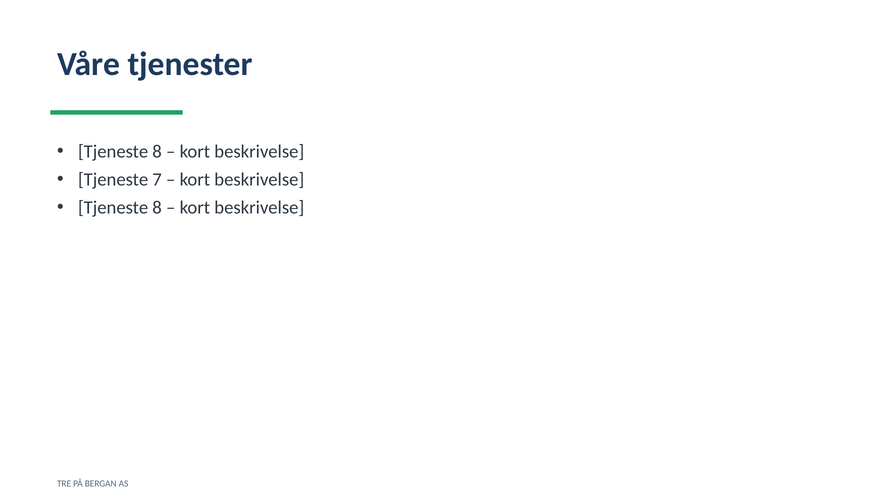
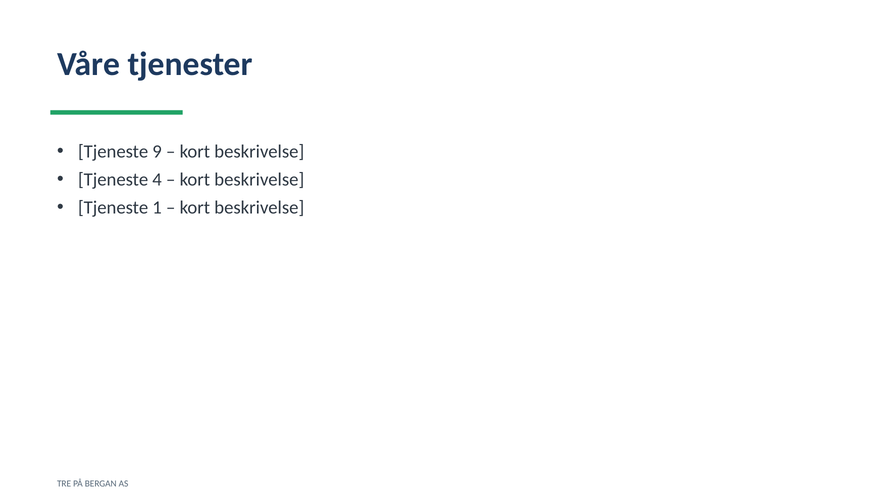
8: 8 -> 9 (157, 152)
7: 7 -> 4 (157, 180)
8: 8 -> 1 (157, 208)
